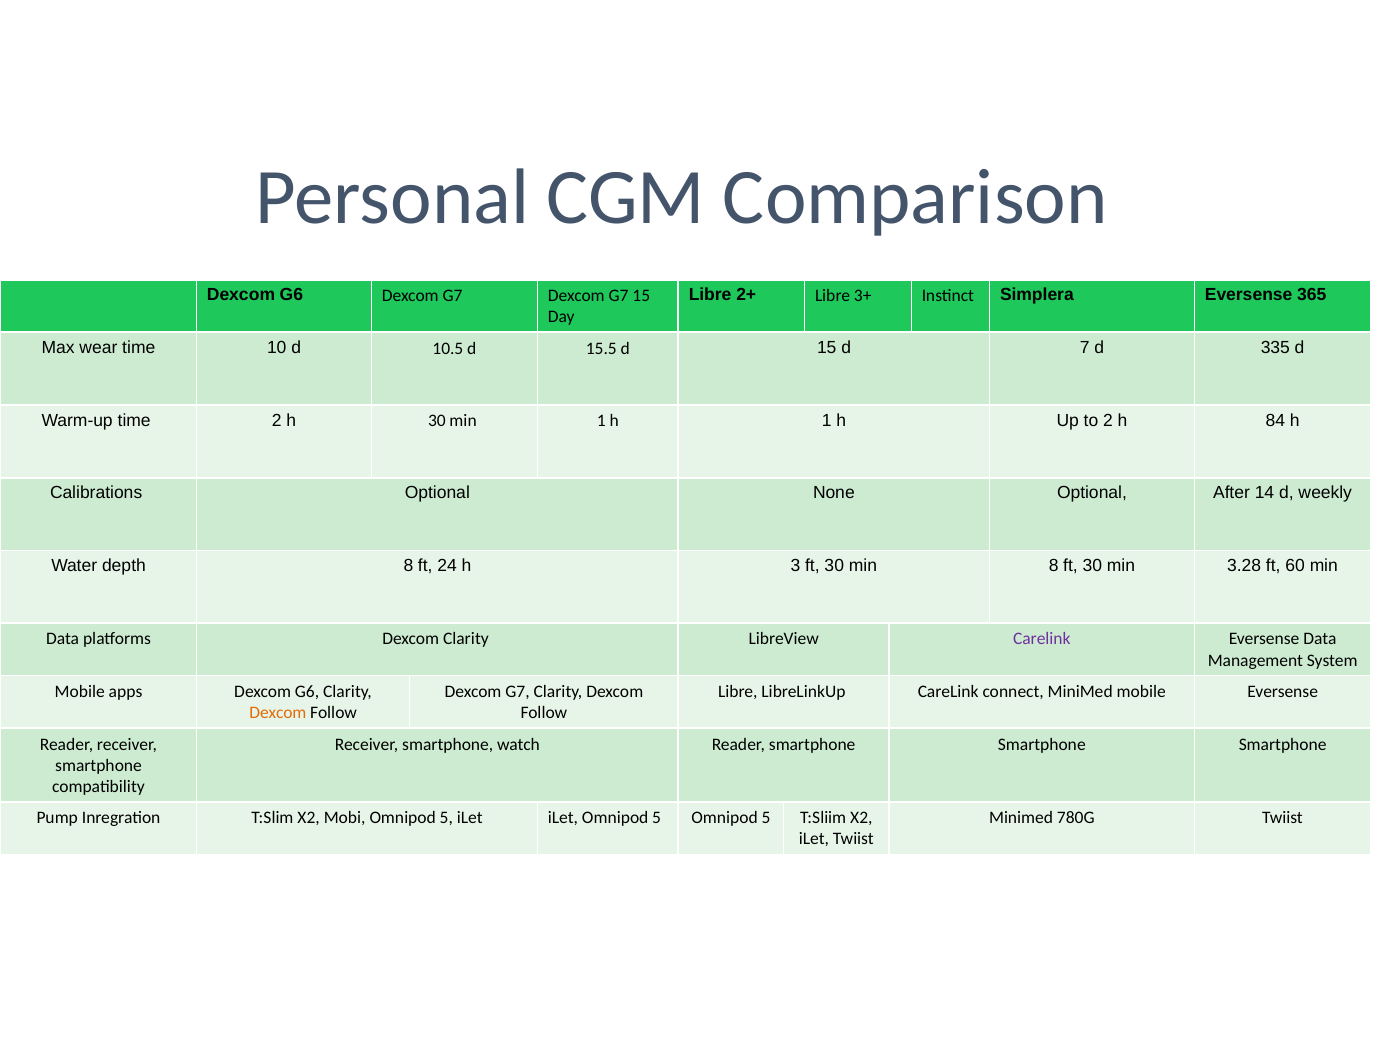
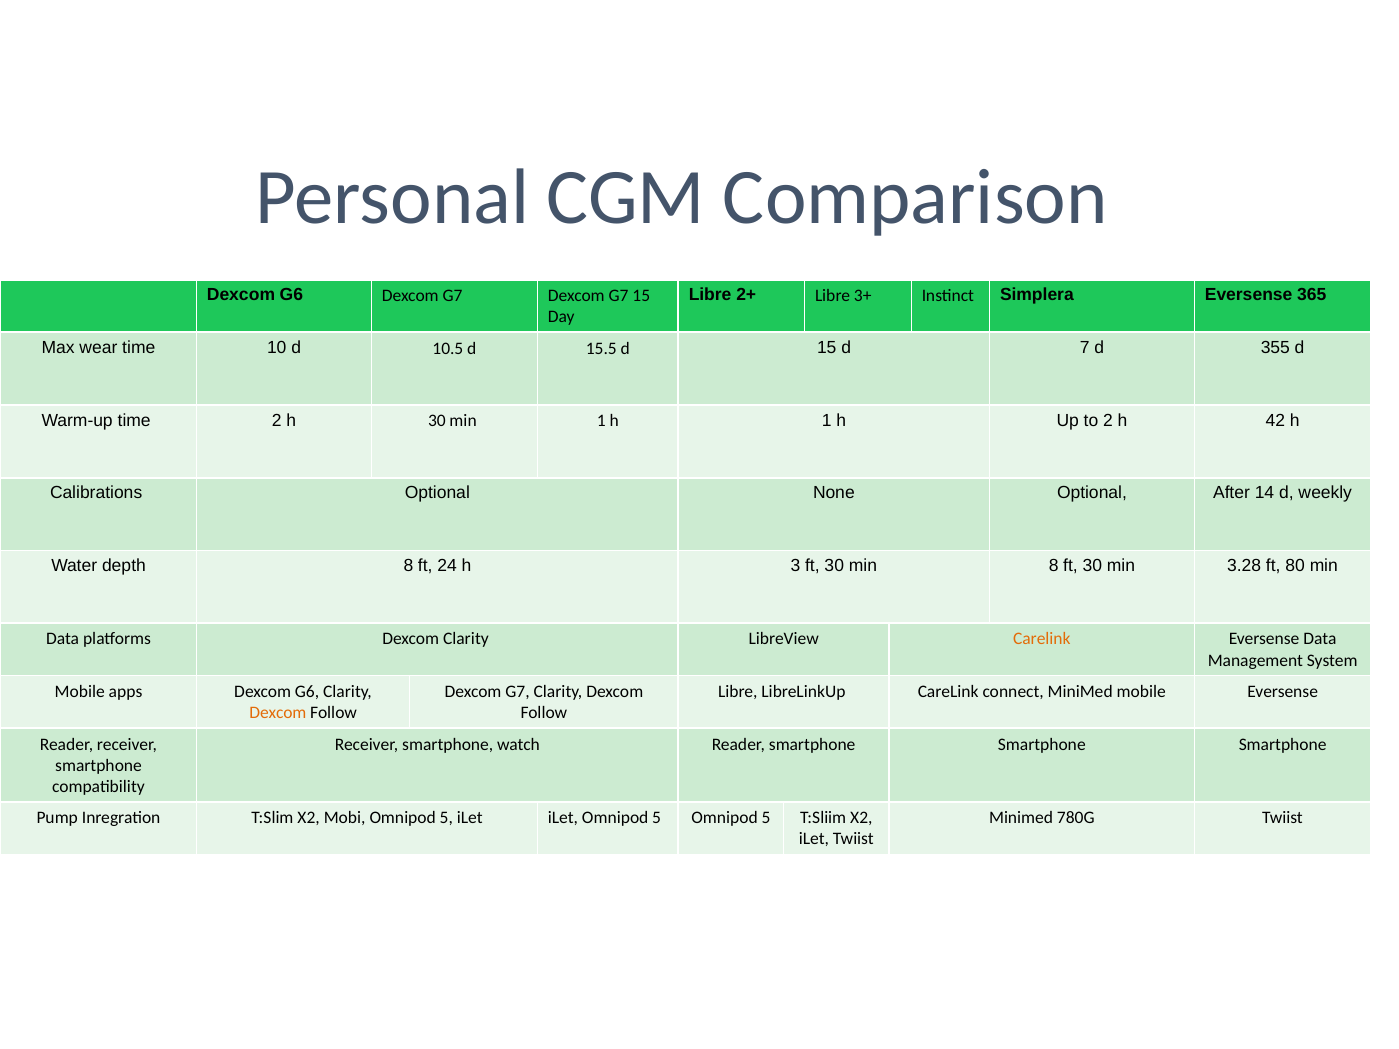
335: 335 -> 355 (1275, 348)
84: 84 -> 42 (1275, 420)
60: 60 -> 80 (1295, 566)
Carelink colour: purple -> orange (1042, 639)
